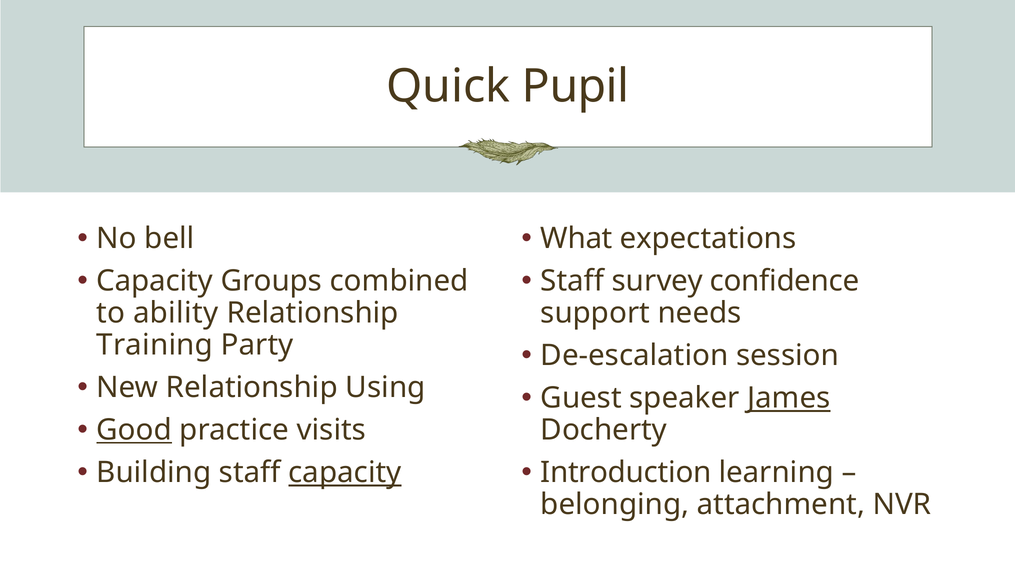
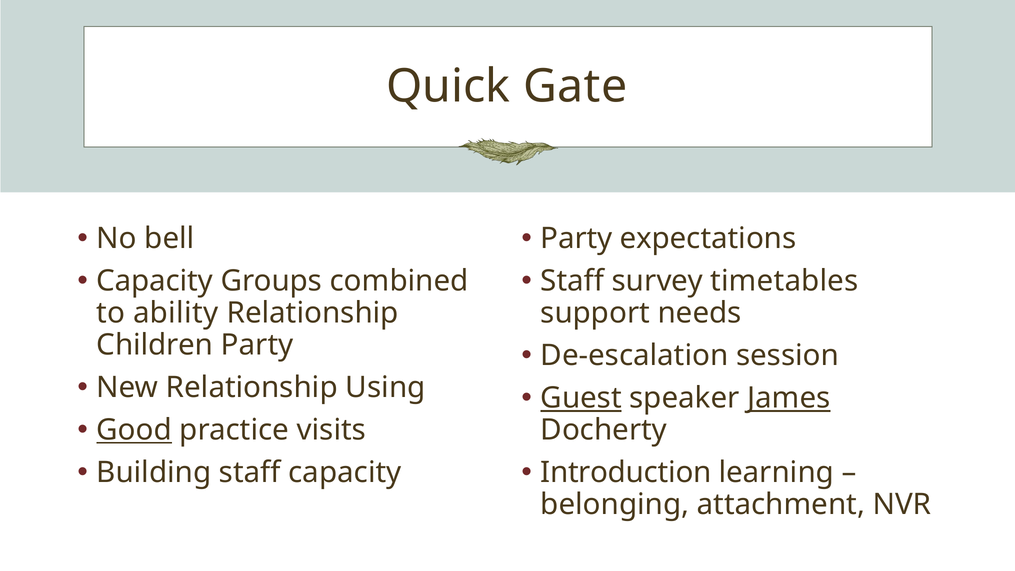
Pupil: Pupil -> Gate (575, 87)
What: What -> Party (576, 238)
confidence: confidence -> timetables (784, 281)
Training: Training -> Children (155, 345)
Guest underline: none -> present (581, 398)
capacity underline: present -> none (345, 473)
